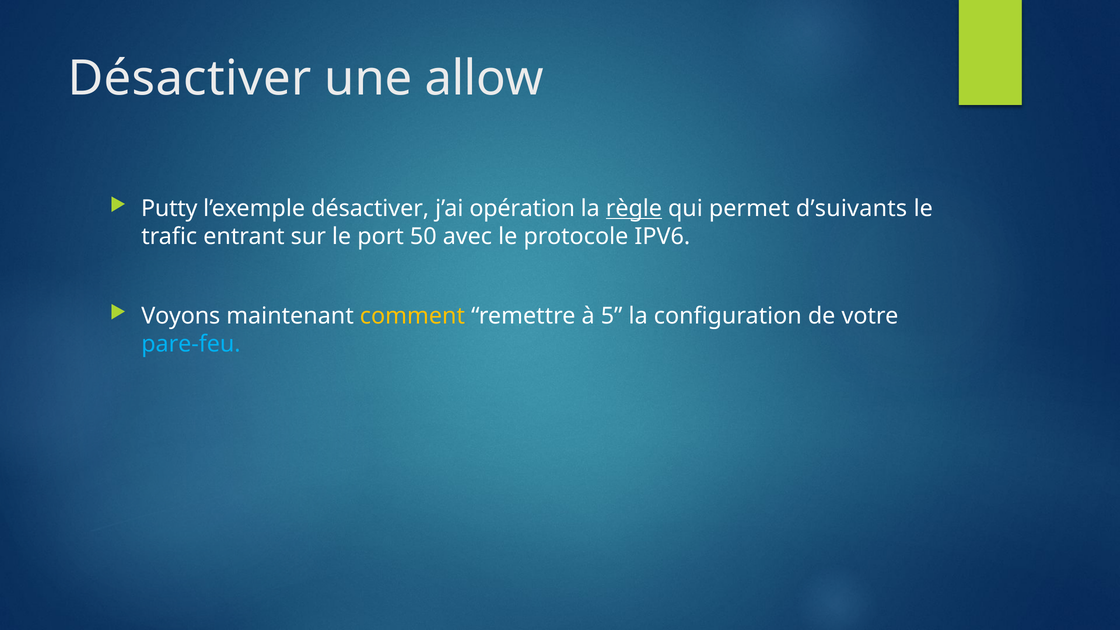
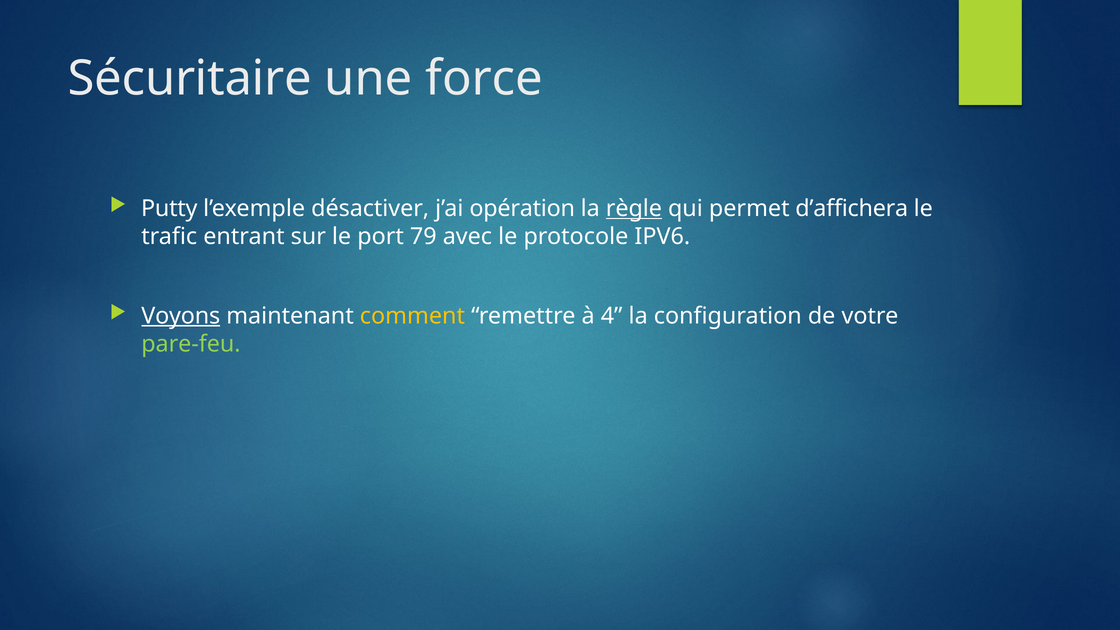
Désactiver: Désactiver -> Sécuritaire (190, 79)
allow: allow -> force (484, 79)
d’suivants: d’suivants -> d’affichera (852, 208)
50: 50 -> 79 (423, 236)
Voyons underline: none -> present (181, 316)
5: 5 -> 4 (612, 316)
pare-feu colour: light blue -> light green (191, 344)
